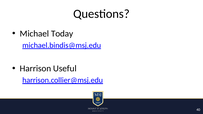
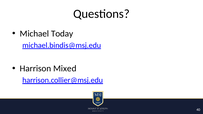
Useful: Useful -> Mixed (65, 69)
